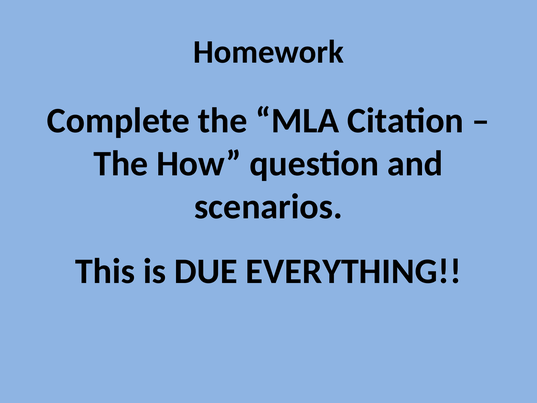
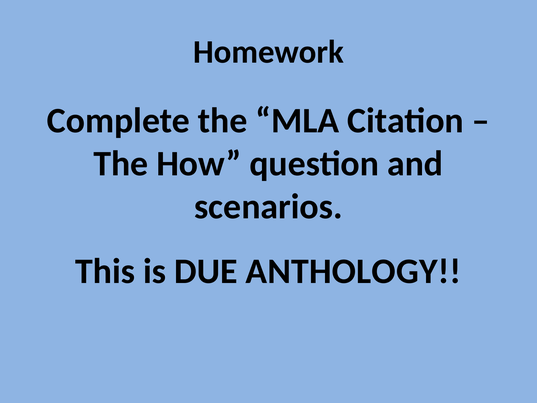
EVERYTHING: EVERYTHING -> ANTHOLOGY (353, 271)
